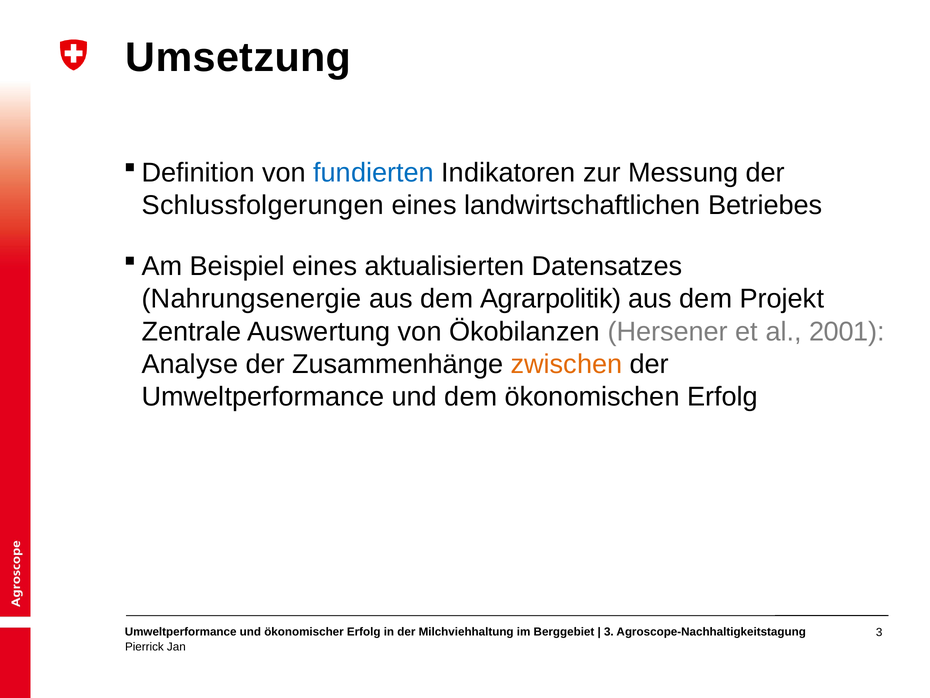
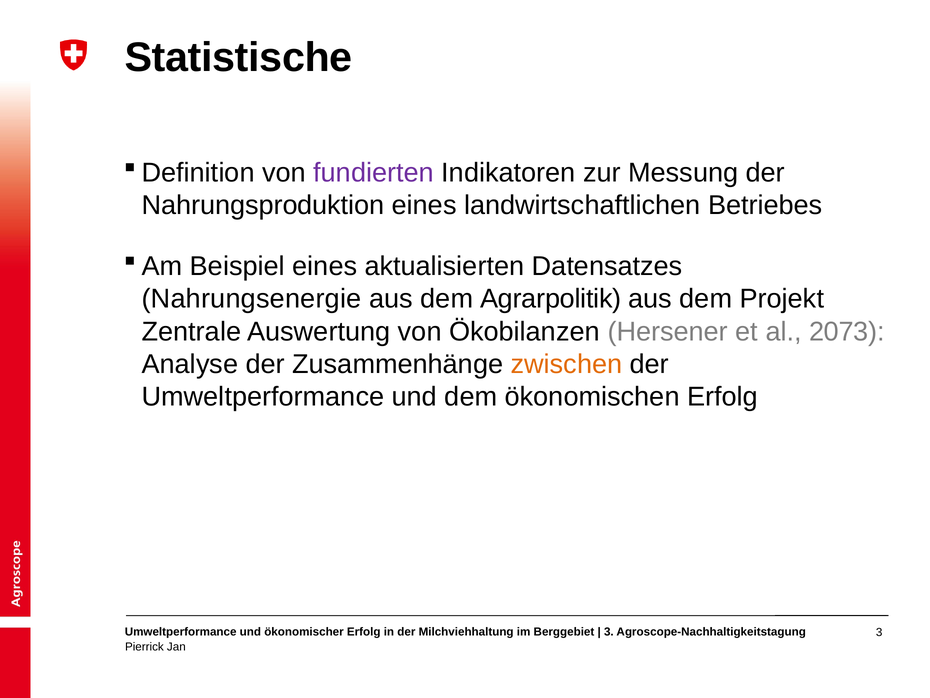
Umsetzung: Umsetzung -> Statistische (239, 57)
fundierten colour: blue -> purple (374, 172)
Schlussfolgerungen: Schlussfolgerungen -> Nahrungsproduktion (263, 205)
2001: 2001 -> 2073 (847, 331)
